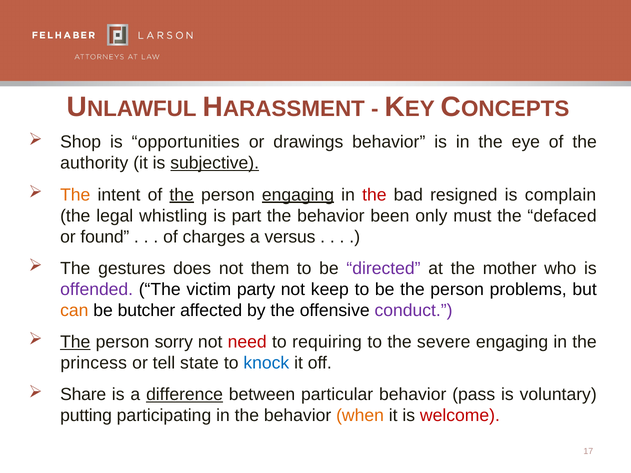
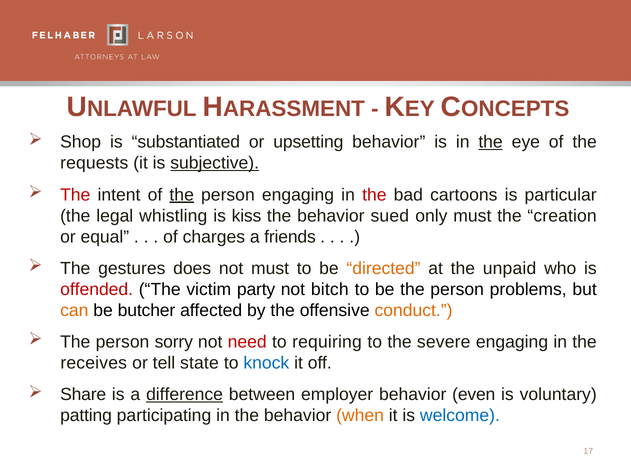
opportunities: opportunities -> substantiated (186, 142)
drawings: drawings -> upsetting (308, 142)
the underline: none -> present (491, 142)
authority: authority -> requests (94, 163)
The colour: orange -> red (75, 195)
engaging underline: present -> none (298, 195)
resigned: resigned -> cartoons (464, 195)
complain: complain -> particular (561, 195)
part: part -> kiss (247, 216)
been: been -> sued (390, 216)
defaced: defaced -> creation (562, 216)
found: found -> equal (105, 237)
versus: versus -> friends (290, 237)
not them: them -> must (270, 268)
directed colour: purple -> orange (383, 268)
mother: mother -> unpaid (510, 268)
offended colour: purple -> red (97, 290)
keep: keep -> bitch (330, 290)
conduct colour: purple -> orange (414, 311)
The underline: present -> none (75, 342)
princess: princess -> receives (94, 363)
particular: particular -> employer (337, 395)
pass: pass -> even (474, 395)
putting: putting -> patting (86, 416)
welcome colour: red -> blue (460, 416)
